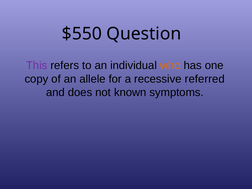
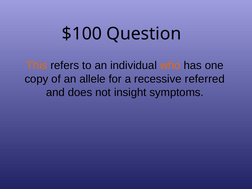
$550: $550 -> $100 (82, 34)
This colour: purple -> orange (37, 65)
known: known -> insight (130, 92)
